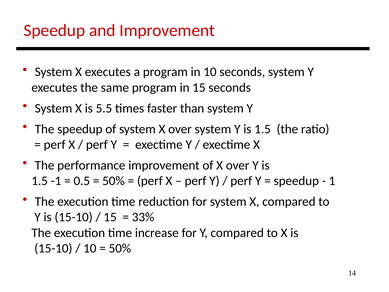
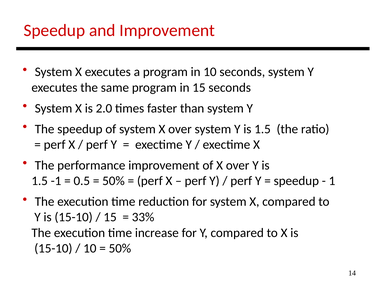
5.5: 5.5 -> 2.0 (104, 108)
